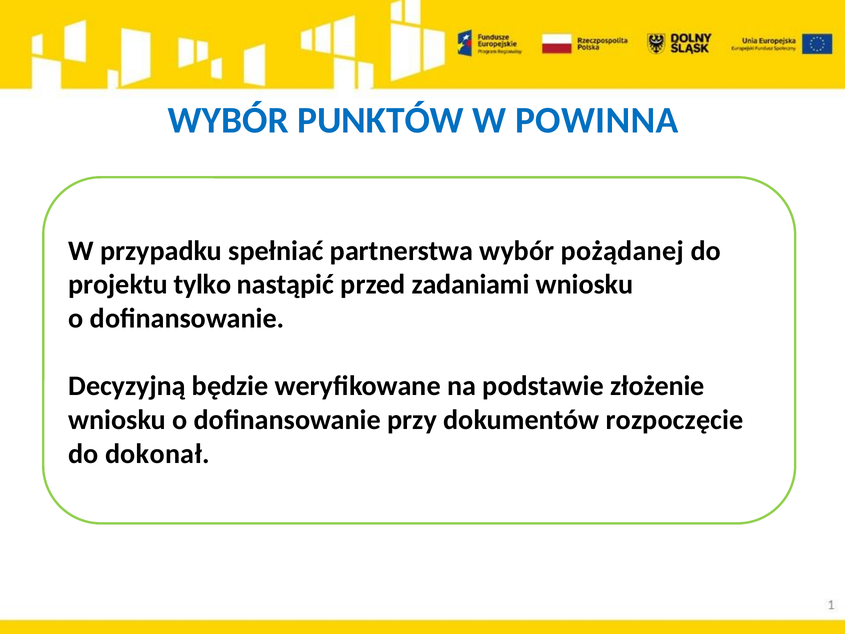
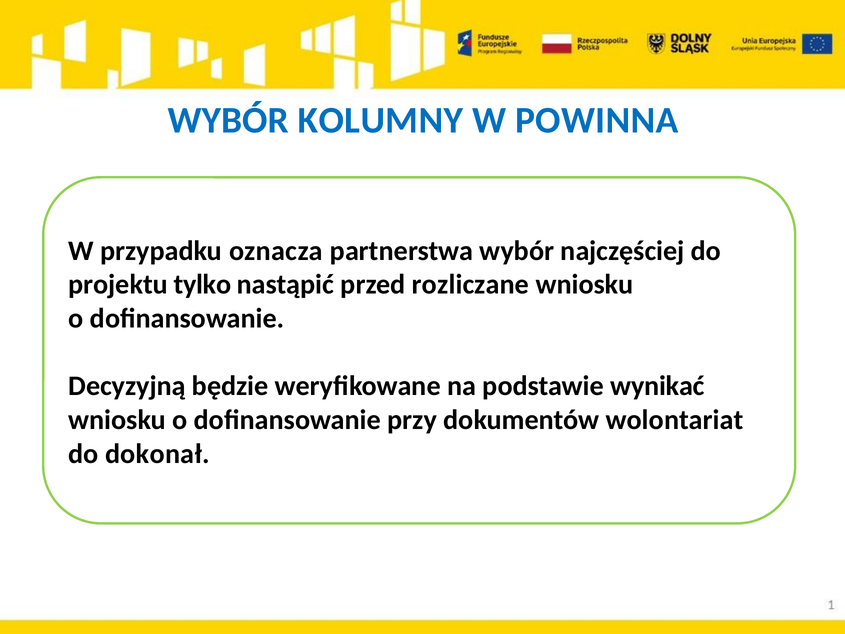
PUNKTÓW: PUNKTÓW -> KOLUMNY (380, 120)
spełniać: spełniać -> oznacza (276, 251)
pożądanej: pożądanej -> najczęściej (622, 251)
zadaniami: zadaniami -> rozliczane (470, 285)
złożenie: złożenie -> wynikać (657, 386)
rozpoczęcie: rozpoczęcie -> wolontariat (675, 420)
